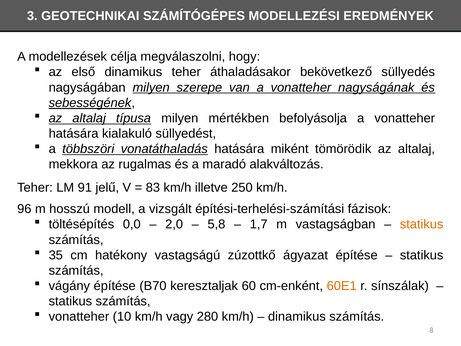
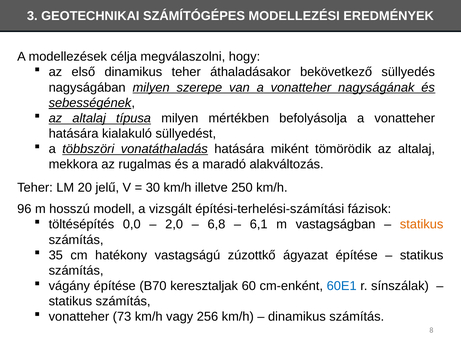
91: 91 -> 20 (85, 187)
83: 83 -> 30 (153, 187)
5,8: 5,8 -> 6,8 (216, 224)
1,7: 1,7 -> 6,1 (259, 224)
60E1 colour: orange -> blue (342, 286)
10: 10 -> 73 (122, 316)
280: 280 -> 256 (207, 316)
